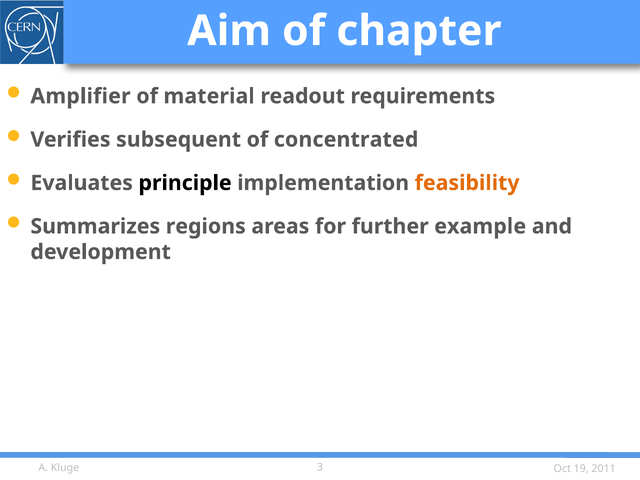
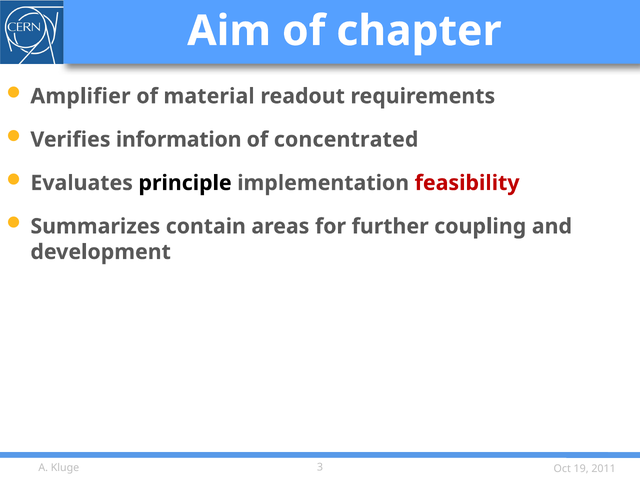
subsequent: subsequent -> information (179, 140)
feasibility colour: orange -> red (467, 183)
regions: regions -> contain (206, 226)
example: example -> coupling (480, 226)
